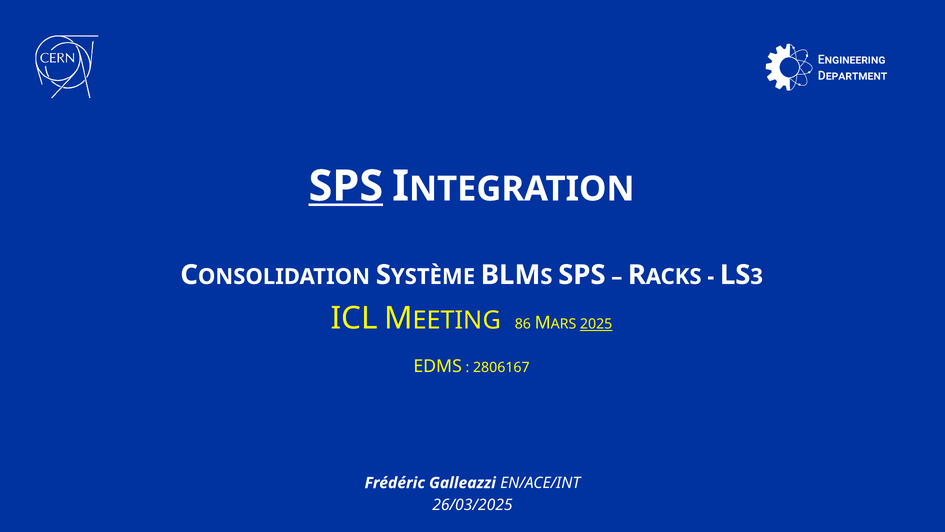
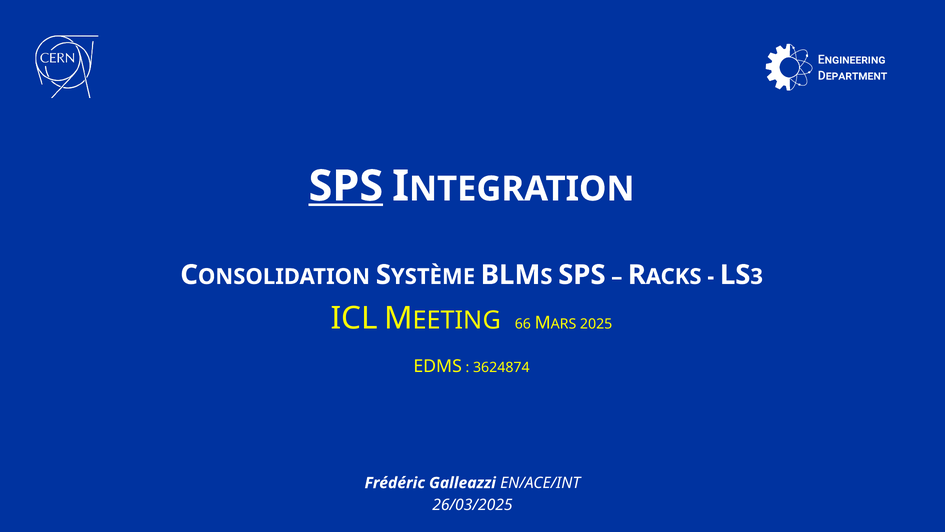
86: 86 -> 66 (523, 324)
2025 underline: present -> none (596, 324)
2806167: 2806167 -> 3624874 (501, 367)
